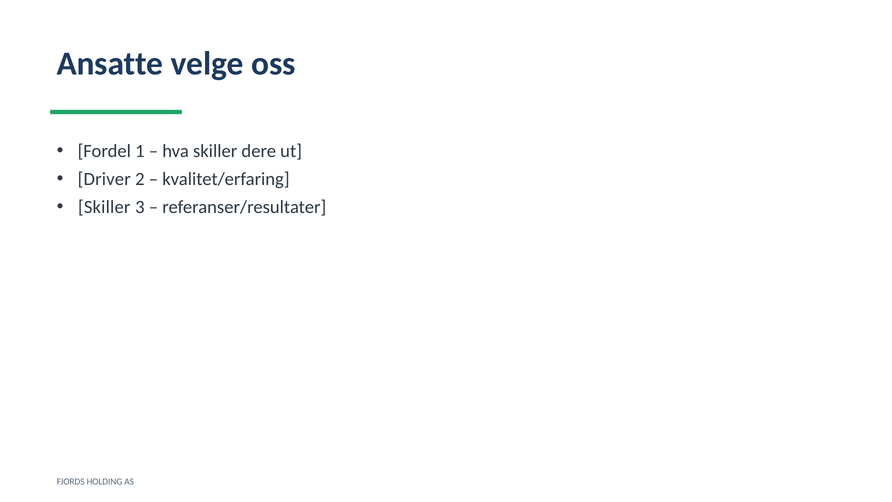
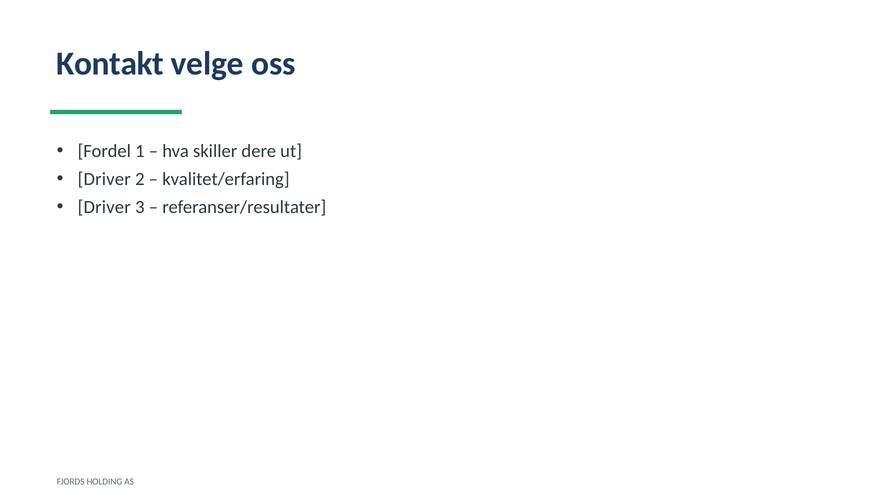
Ansatte: Ansatte -> Kontakt (110, 64)
Skiller: Skiller -> Driver (104, 207)
